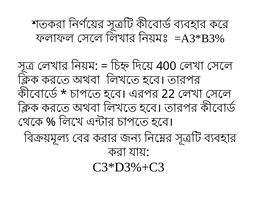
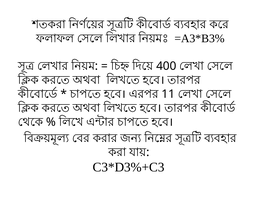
22: 22 -> 11 (168, 94)
